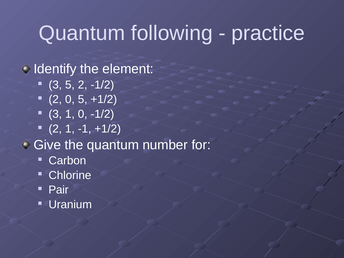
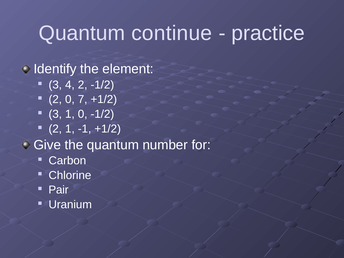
following: following -> continue (172, 33)
3 5: 5 -> 4 (70, 85)
0 5: 5 -> 7 (83, 99)
